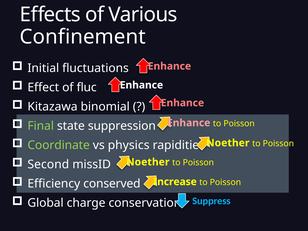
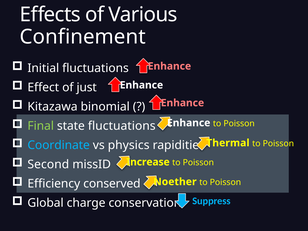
fluc: fluc -> just (87, 87)
state suppression: suppression -> fluctuations (122, 126)
Enhance colour: pink -> white (189, 123)
Coordinate colour: light green -> light blue (59, 145)
Noether: Noether -> Thermal (228, 143)
Noether: Noether -> Increase (148, 162)
Increase: Increase -> Noether (175, 182)
